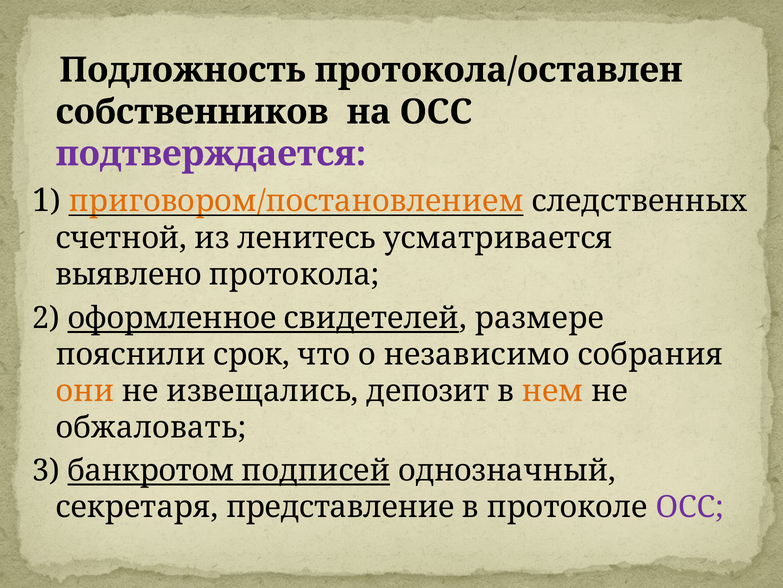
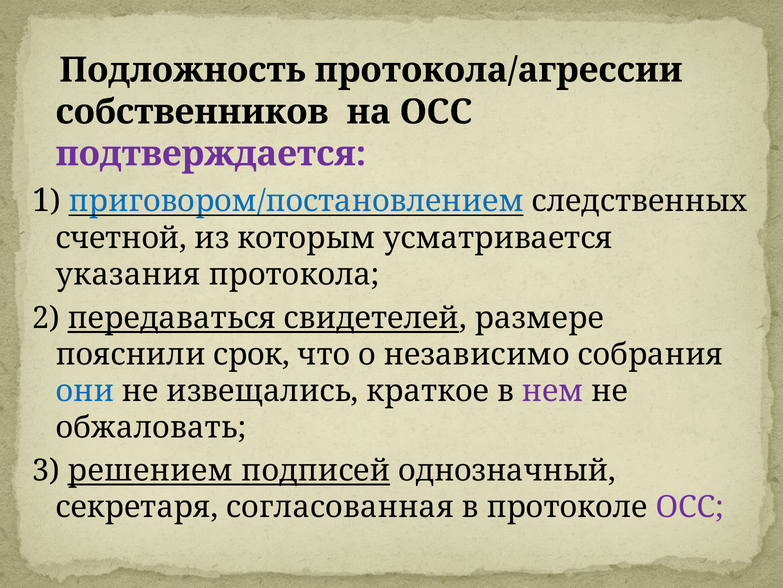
протокола/оставлен: протокола/оставлен -> протокола/агрессии (499, 70)
приговором/постановлением colour: orange -> blue (296, 201)
ленитесь: ленитесь -> которым (306, 238)
выявлено: выявлено -> указания (128, 275)
оформленное: оформленное -> передаваться (172, 318)
они colour: orange -> blue (85, 391)
депозит: депозит -> краткое (428, 391)
нем colour: orange -> purple (553, 391)
банкротом: банкротом -> решением (150, 470)
представление: представление -> согласованная (340, 506)
